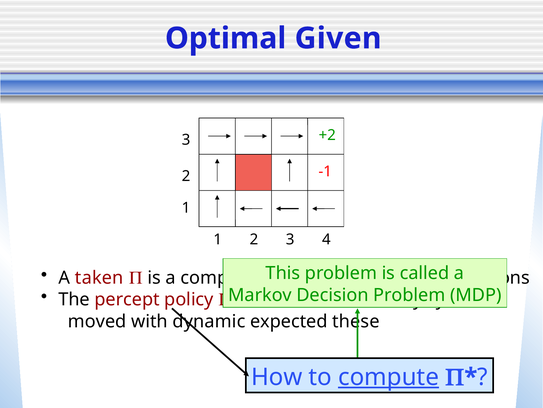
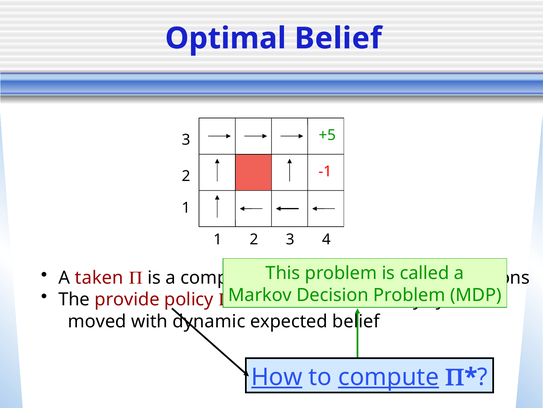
Optimal Given: Given -> Belief (338, 38)
+2: +2 -> +5 (327, 135)
percept: percept -> provide (127, 299)
expected these: these -> belief (356, 321)
How underline: none -> present (277, 376)
